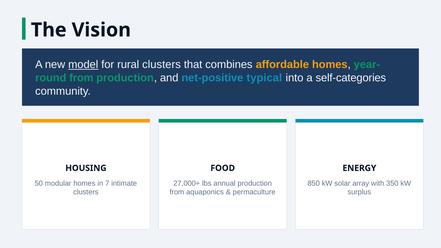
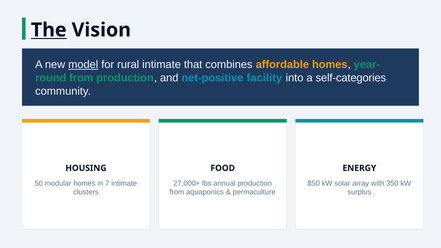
The underline: none -> present (49, 30)
rural clusters: clusters -> intimate (162, 65)
typical: typical -> facility (264, 78)
